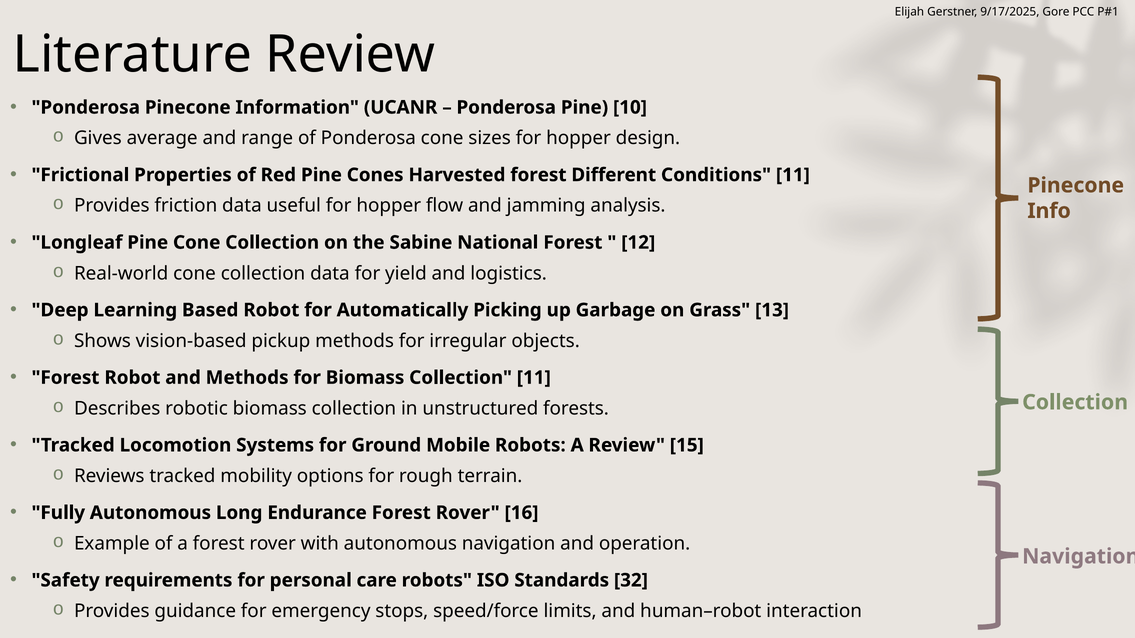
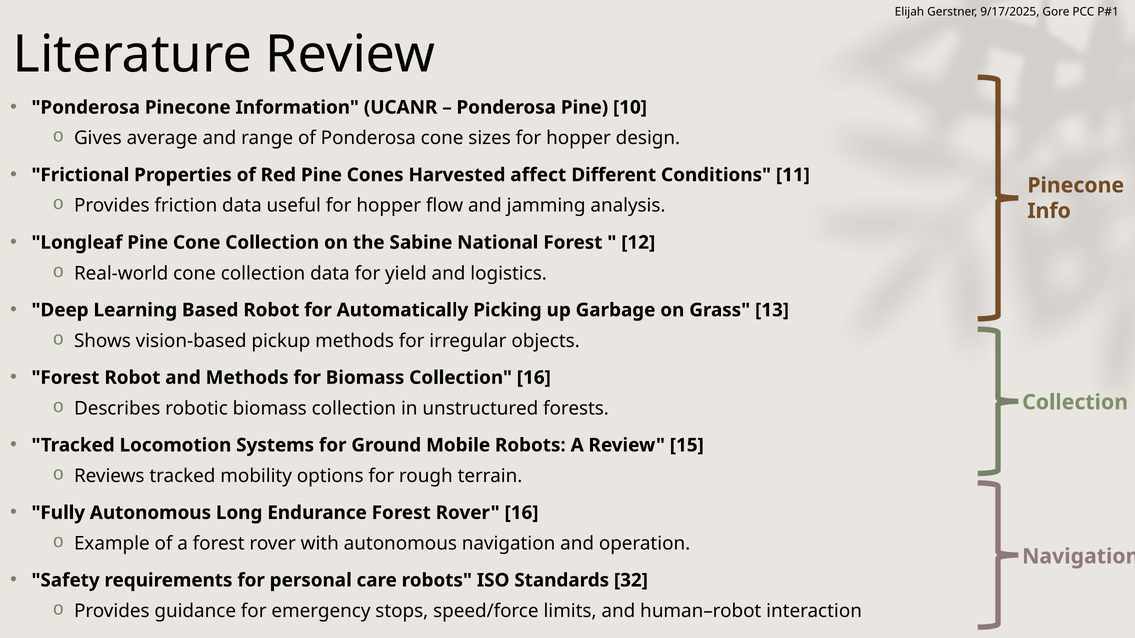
Harvested forest: forest -> affect (538, 175)
Collection 11: 11 -> 16 (534, 378)
